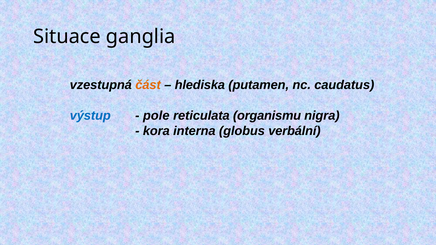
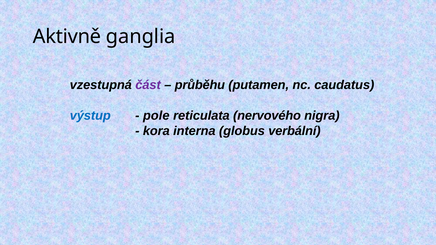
Situace: Situace -> Aktivně (67, 37)
část colour: orange -> purple (148, 85)
hlediska: hlediska -> průběhu (200, 85)
organismu: organismu -> nervového (267, 116)
